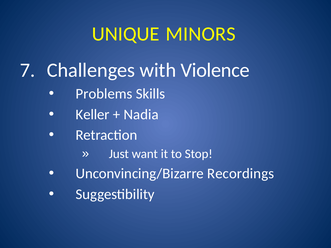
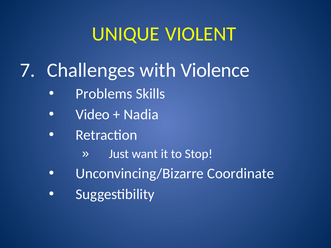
MINORS: MINORS -> VIOLENT (201, 34)
Keller: Keller -> Video (93, 115)
Recordings: Recordings -> Coordinate (241, 174)
